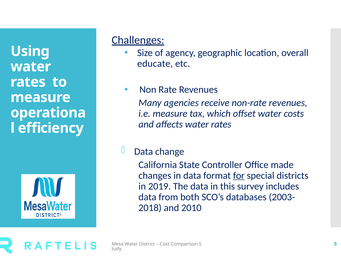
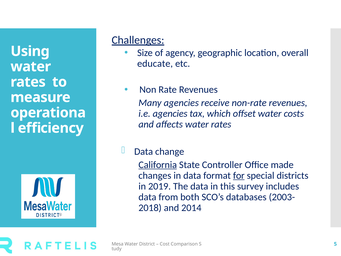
i.e measure: measure -> agencies (170, 113)
California underline: none -> present (158, 165)
2010: 2010 -> 2014 (191, 208)
